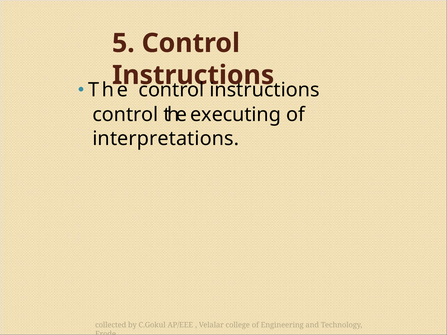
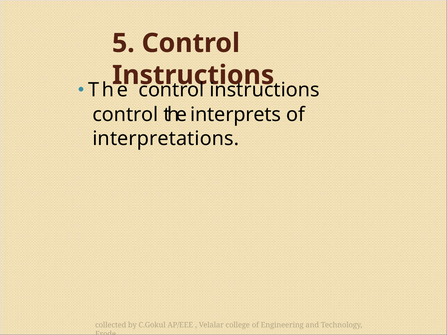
executing: executing -> interprets (236, 115)
